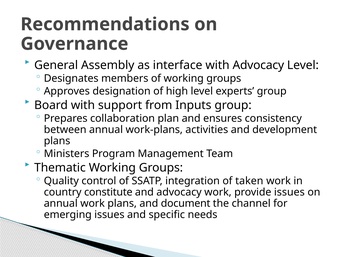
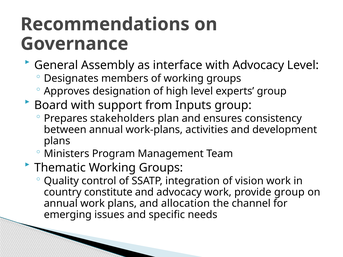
collaboration: collaboration -> stakeholders (122, 118)
taken: taken -> vision (249, 181)
provide issues: issues -> group (289, 192)
document: document -> allocation (185, 204)
